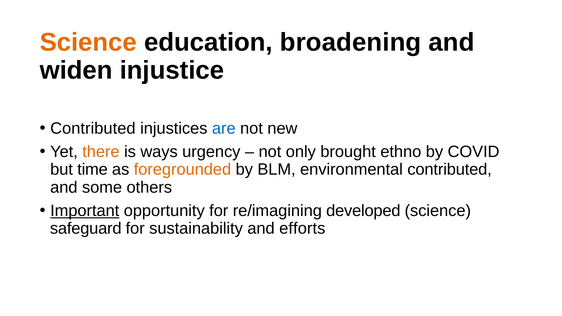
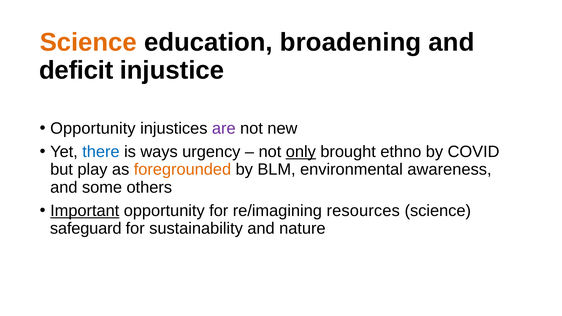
widen: widen -> deficit (76, 70)
Contributed: Contributed -> Opportunity (93, 128)
are colour: blue -> purple (224, 128)
there colour: orange -> blue (101, 152)
only underline: none -> present (301, 152)
time: time -> play (92, 170)
environmental contributed: contributed -> awareness (450, 170)
developed: developed -> resources (363, 211)
efforts: efforts -> nature (302, 229)
